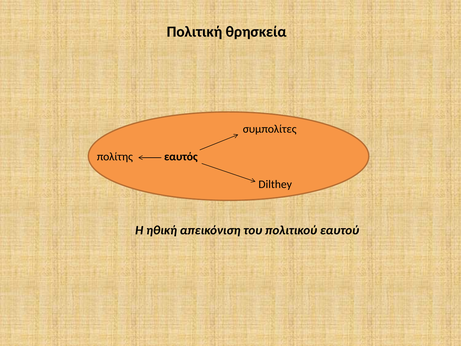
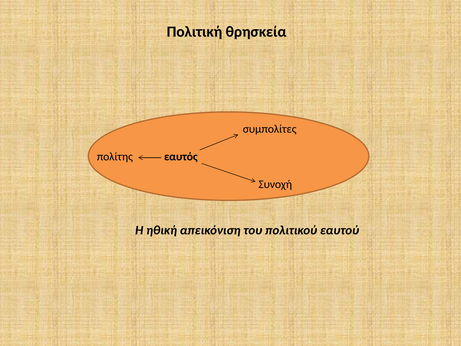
Dilthey: Dilthey -> Συνοχή (275, 184)
